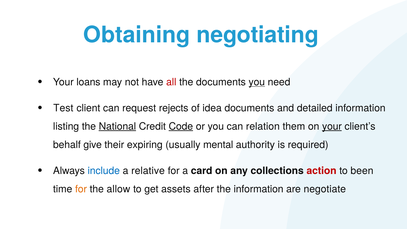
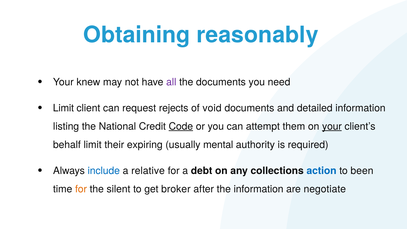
negotiating: negotiating -> reasonably (258, 35)
loans: loans -> knew (88, 82)
all colour: red -> purple (171, 82)
you underline: present -> none (257, 82)
Test: Test -> Limit (63, 108)
idea: idea -> void (212, 108)
National underline: present -> none (117, 126)
relation: relation -> attempt (263, 126)
behalf give: give -> limit (93, 145)
card: card -> debt (202, 171)
action colour: red -> blue (322, 171)
allow: allow -> silent (118, 189)
assets: assets -> broker (176, 189)
